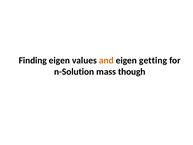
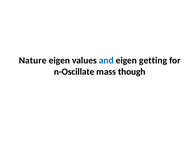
Finding: Finding -> Nature (33, 60)
and colour: orange -> blue (106, 60)
n-Solution: n-Solution -> n-Oscillate (74, 72)
